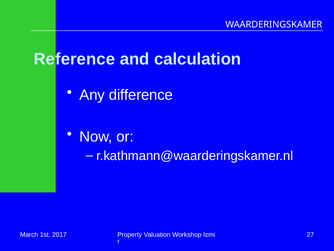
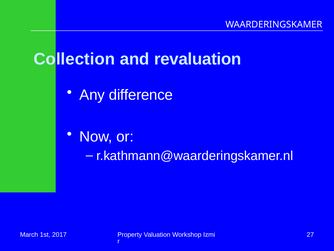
Reference: Reference -> Collection (74, 59)
calculation: calculation -> revaluation (198, 59)
